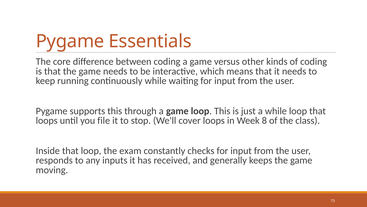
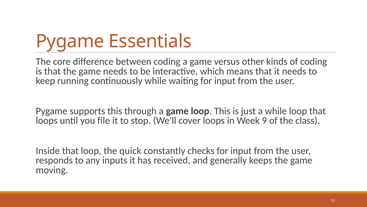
8: 8 -> 9 (264, 120)
exam: exam -> quick (130, 150)
